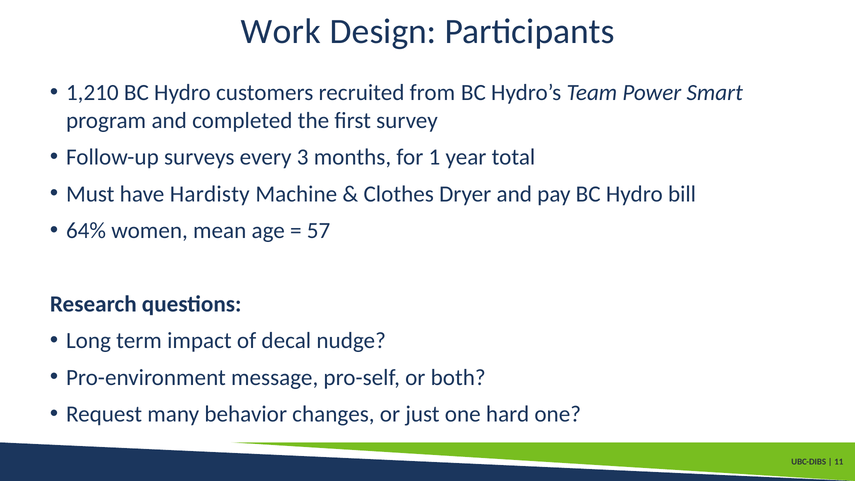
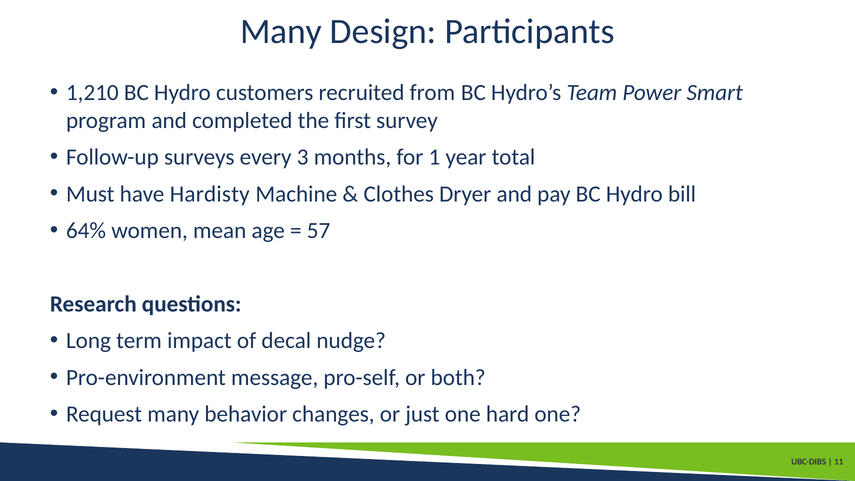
Work: Work -> Many (281, 32)
